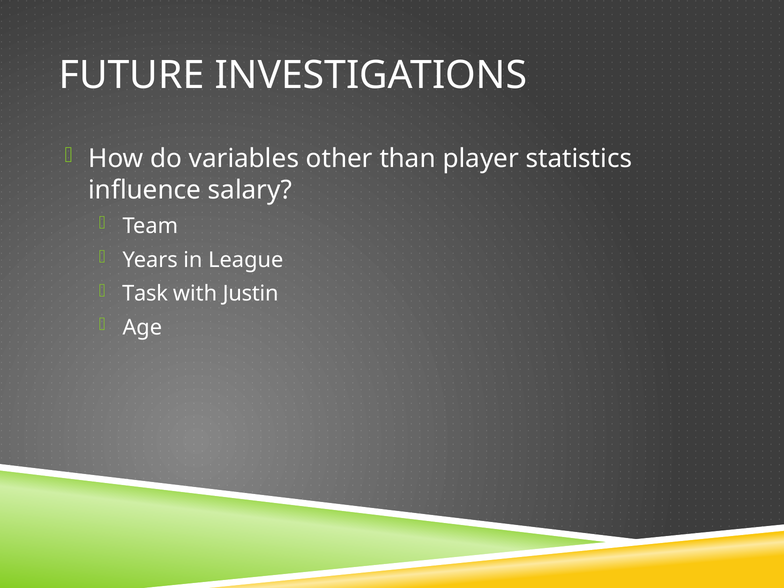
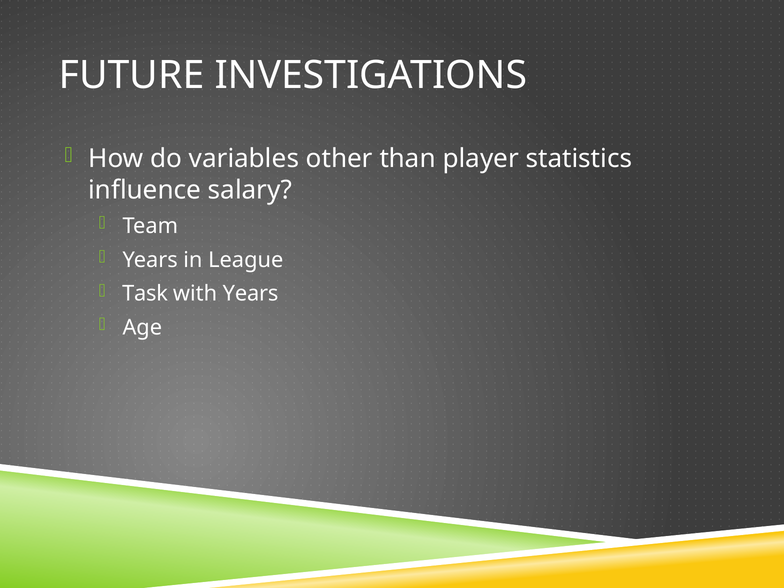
with Justin: Justin -> Years (251, 294)
